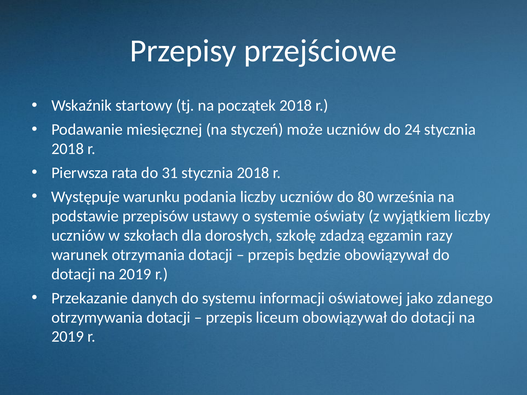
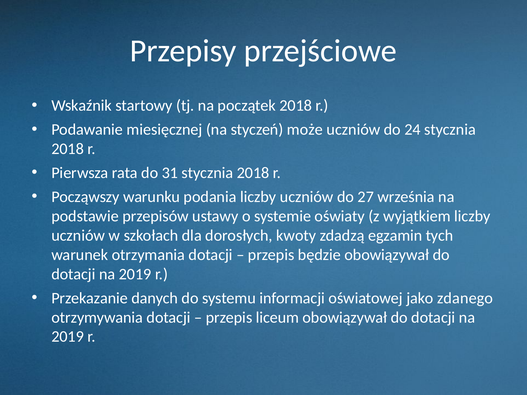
Występuje: Występuje -> Począwszy (85, 197)
80: 80 -> 27 (366, 197)
szkołę: szkołę -> kwoty (296, 236)
razy: razy -> tych (439, 236)
